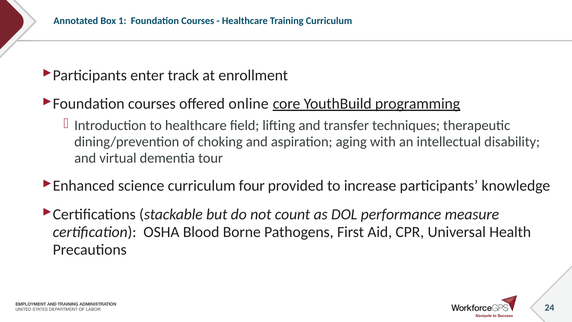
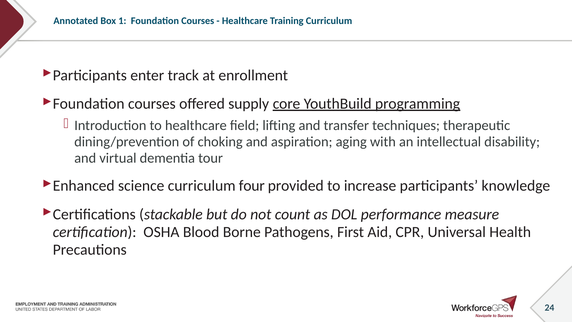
online: online -> supply (249, 104)
